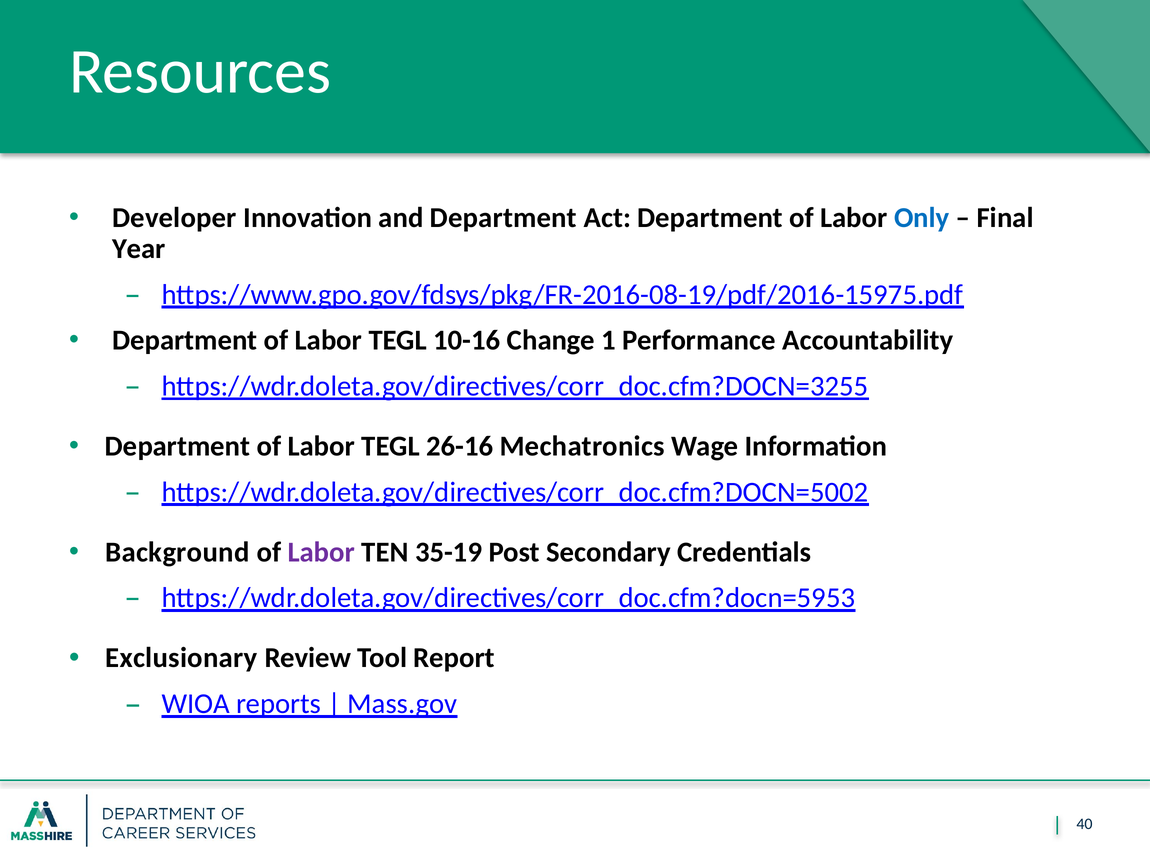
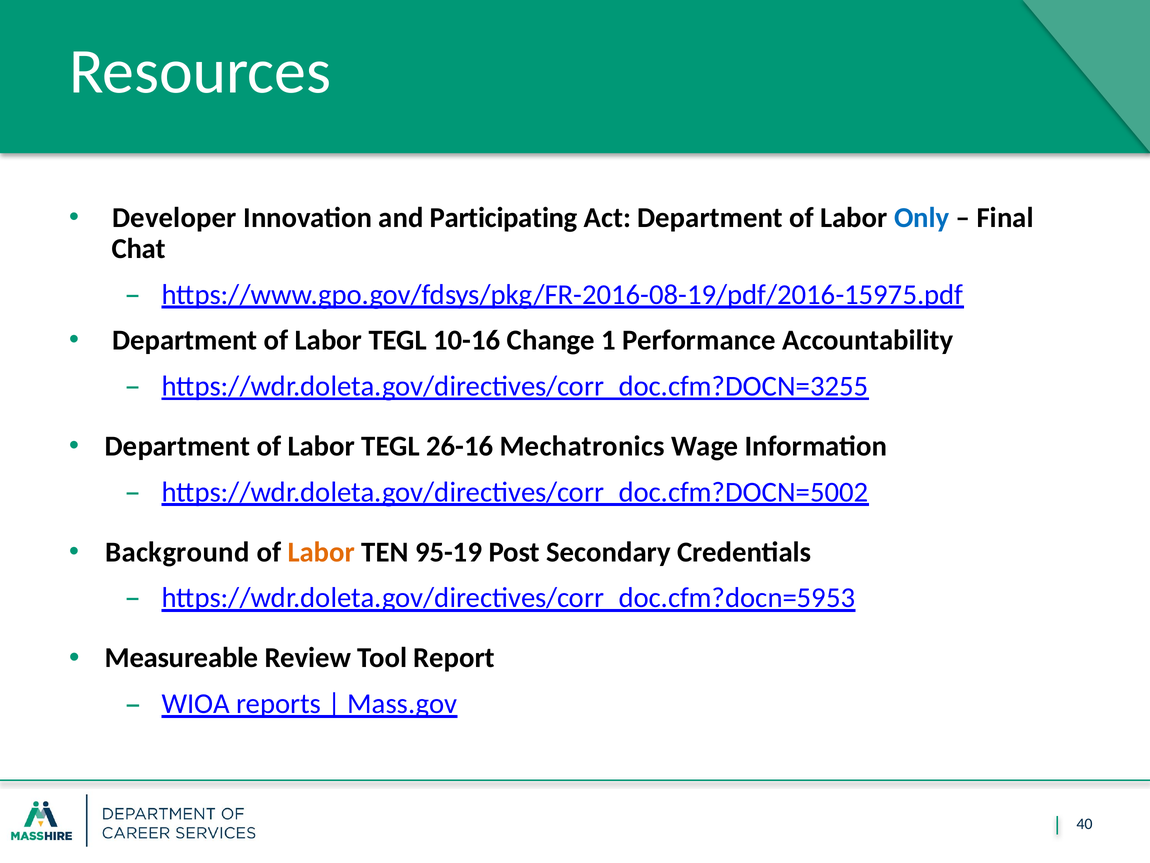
and Department: Department -> Participating (504, 218)
Year: Year -> Chat (139, 249)
Labor colour: purple -> orange (321, 552)
35-19: 35-19 -> 95-19 (449, 552)
Exclusionary: Exclusionary -> Measureable (182, 658)
